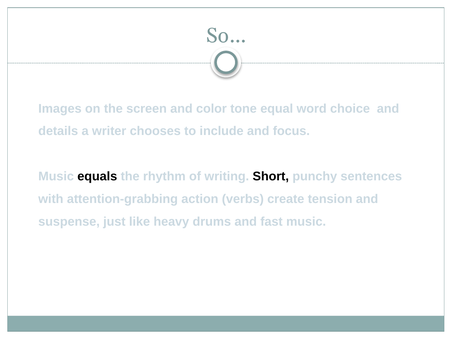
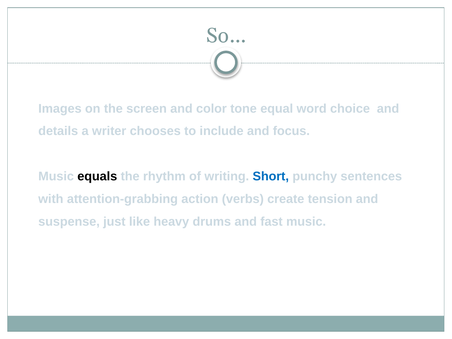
Short colour: black -> blue (271, 176)
